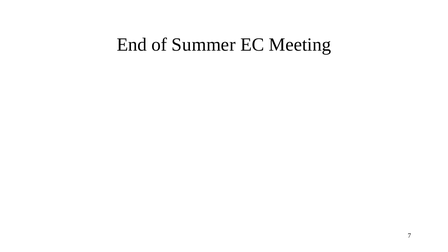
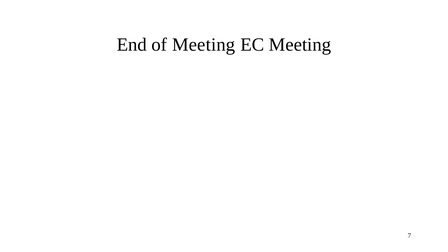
of Summer: Summer -> Meeting (204, 45)
